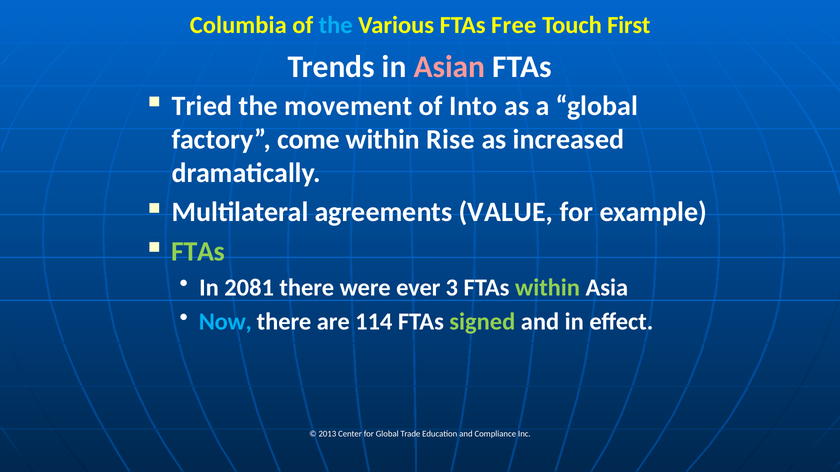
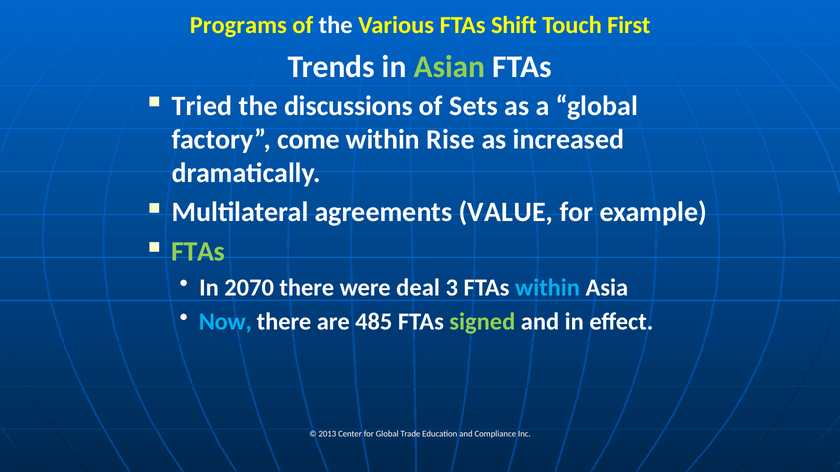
Columbia: Columbia -> Programs (238, 25)
the colour: light blue -> white (336, 25)
Free: Free -> Shift (514, 25)
Asian colour: pink -> light green (450, 67)
movement: movement -> discussions (348, 106)
Into: Into -> Sets (473, 106)
2081: 2081 -> 2070 (249, 288)
ever: ever -> deal (418, 288)
within colour: light green -> light blue (547, 288)
114: 114 -> 485 (374, 322)
